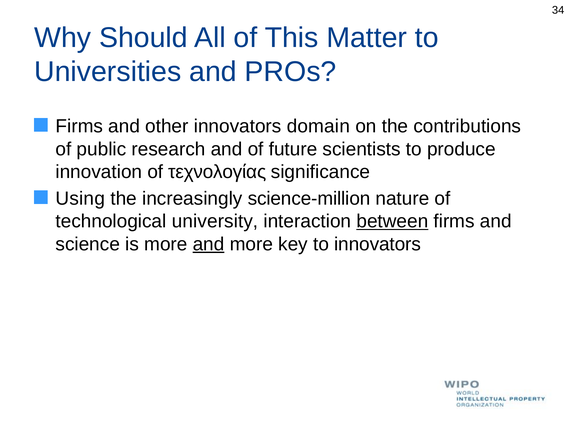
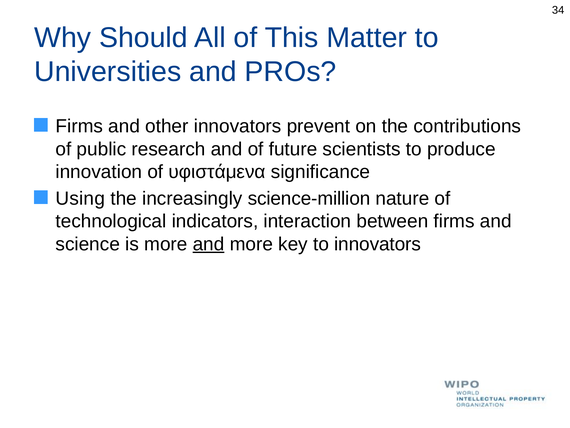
domain: domain -> prevent (318, 126)
τεχνολογίας: τεχνολογίας -> υφιστάμενα (217, 172)
university: university -> indicators (215, 221)
between underline: present -> none (392, 221)
